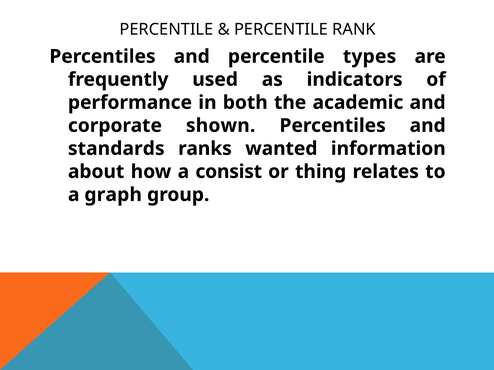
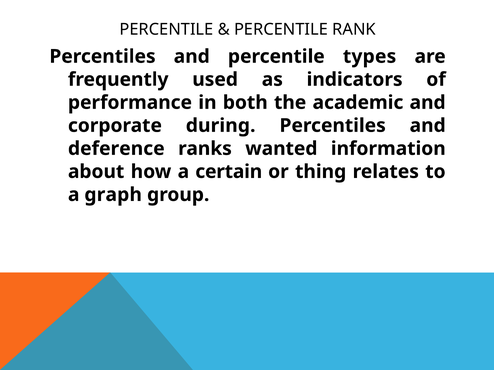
shown: shown -> during (221, 126)
standards: standards -> deference (116, 149)
consist: consist -> certain (229, 172)
